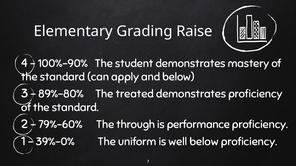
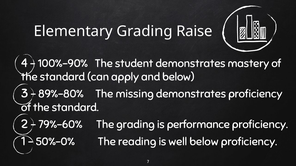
treated: treated -> missing (135, 94)
The through: through -> grading (136, 125)
39%-0%: 39%-0% -> 50%-0% (55, 142)
uniform: uniform -> reading (137, 142)
